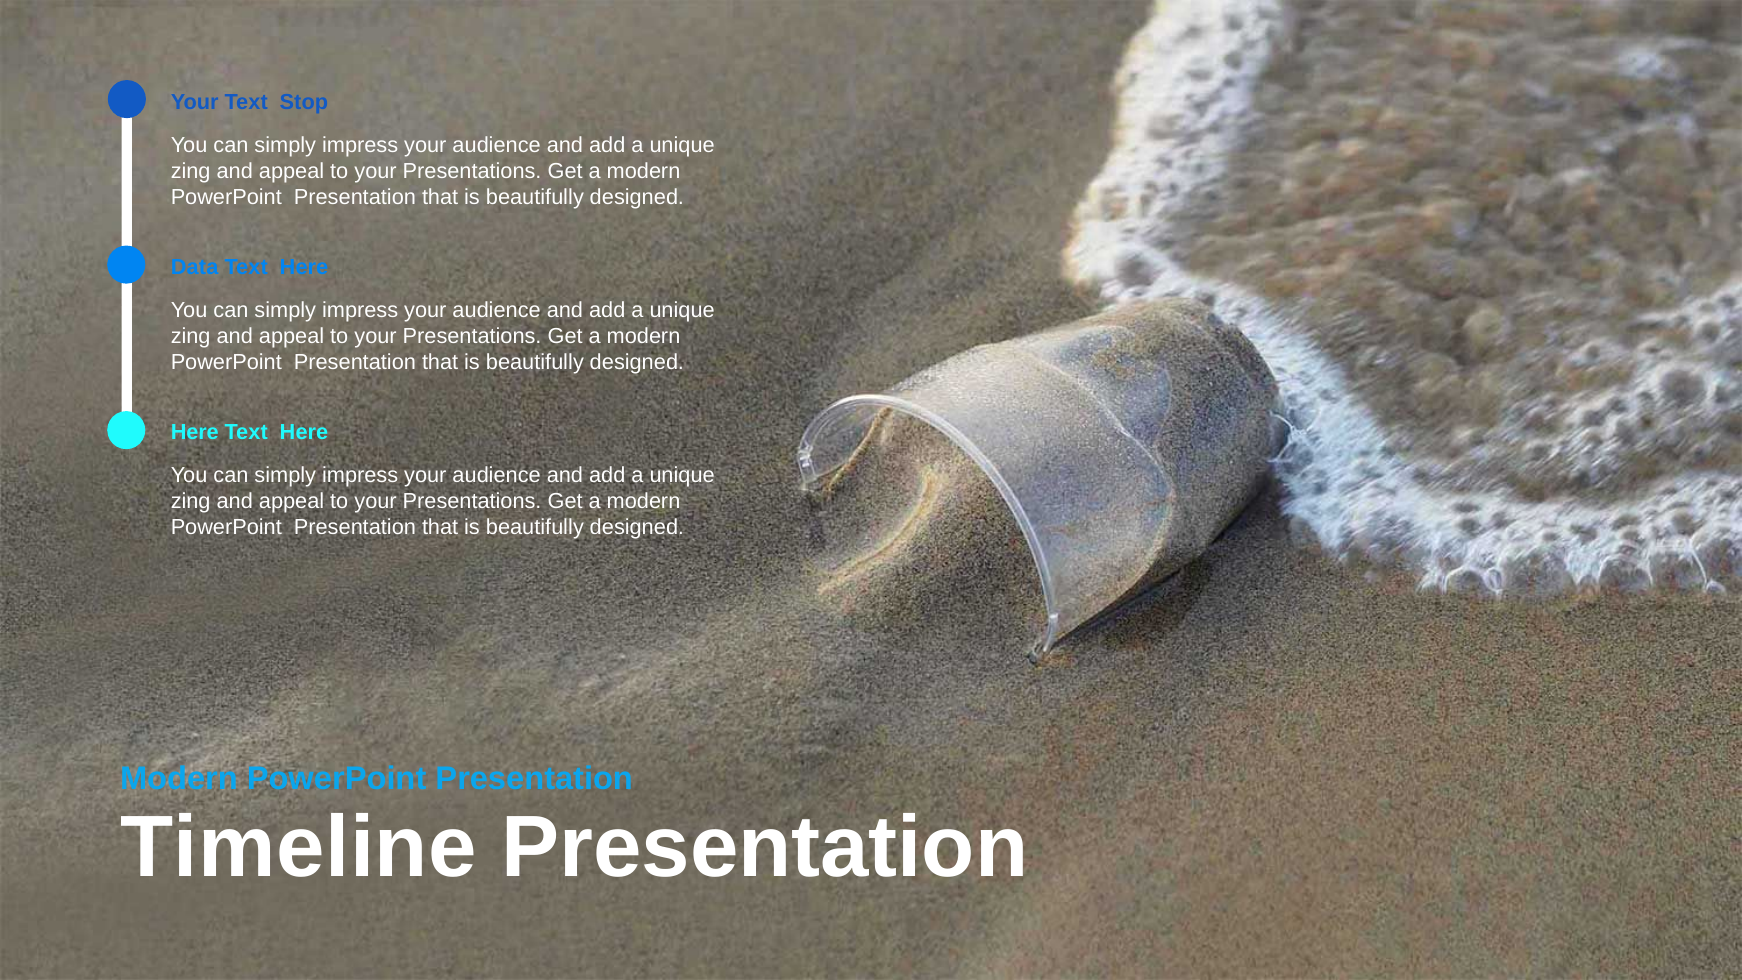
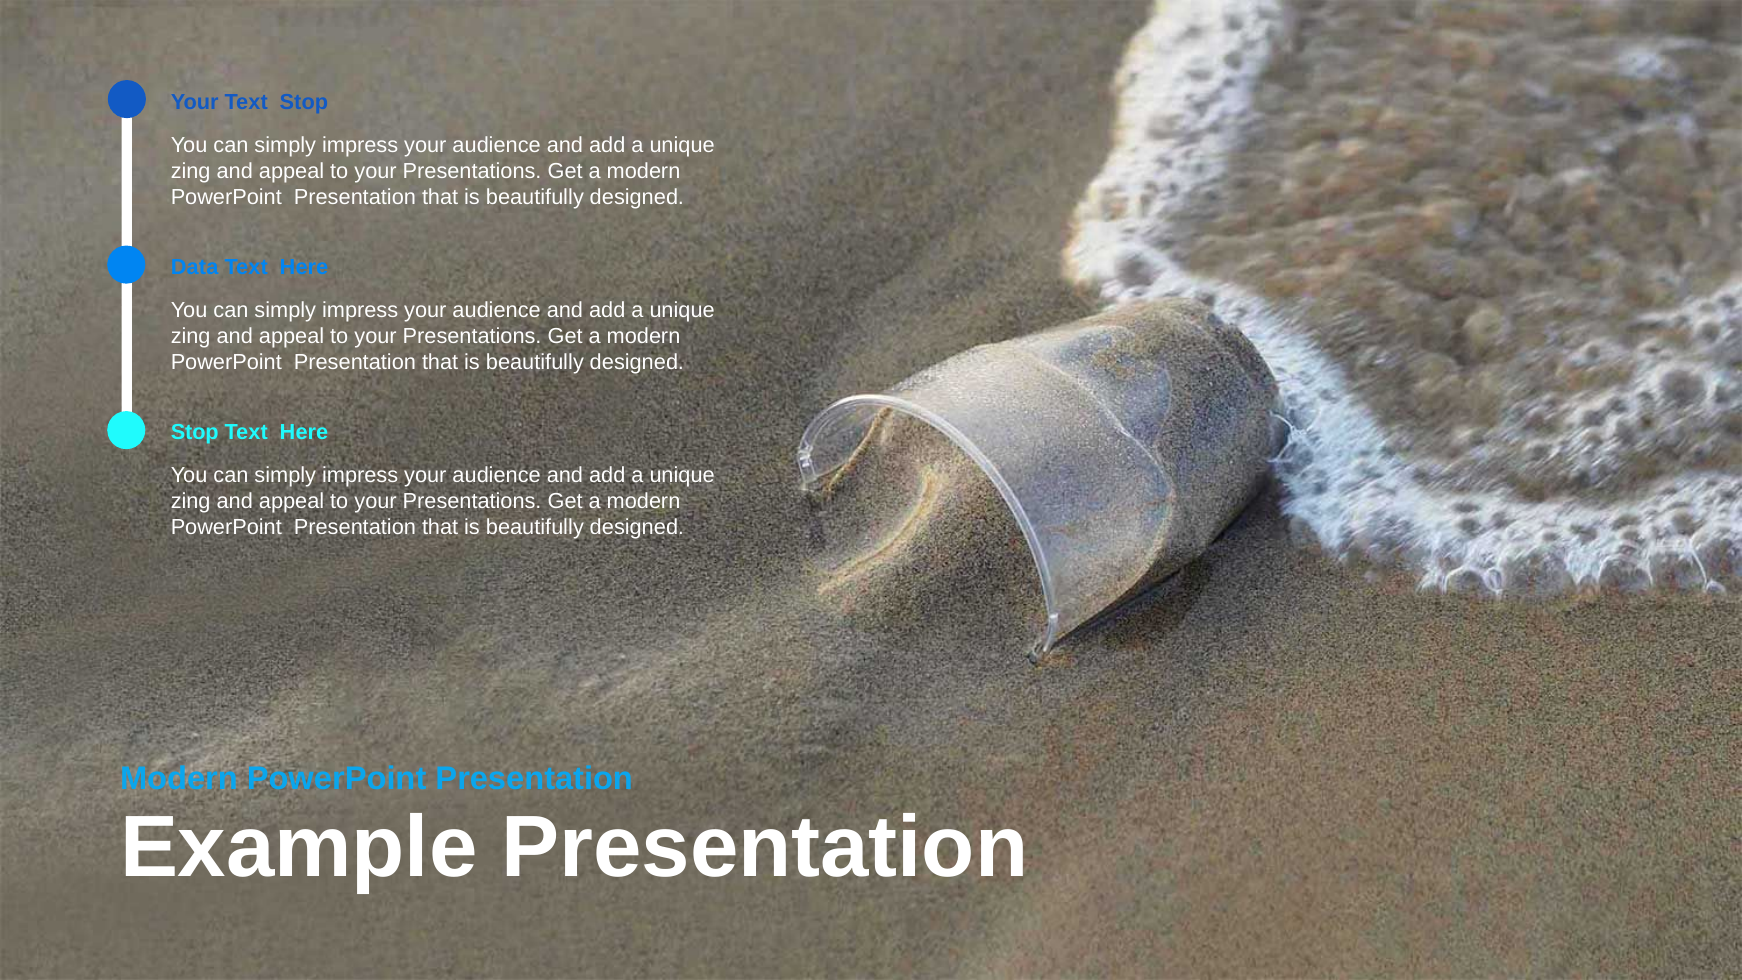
Here: Here -> Stop (195, 432)
Timeline: Timeline -> Example (299, 847)
